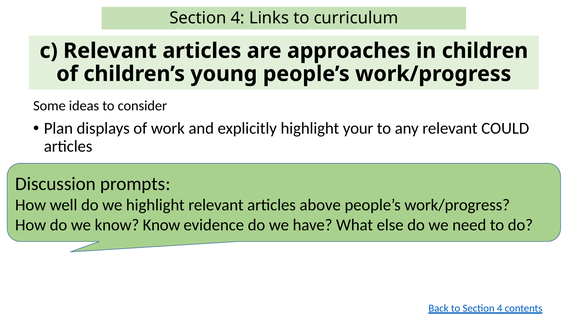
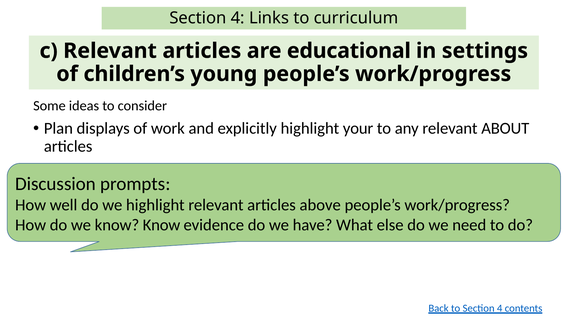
approaches: approaches -> educational (349, 51)
children: children -> settings (485, 51)
COULD: COULD -> ABOUT (505, 128)
